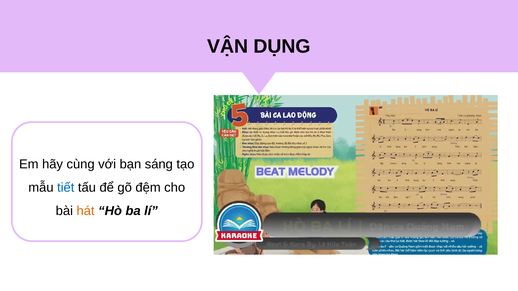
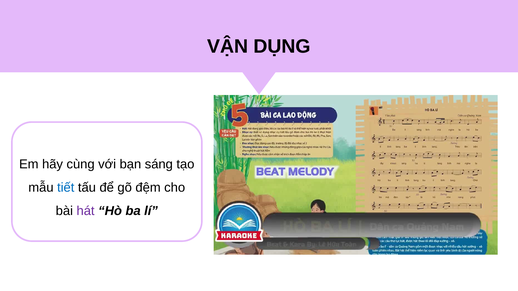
hát colour: orange -> purple (86, 211)
